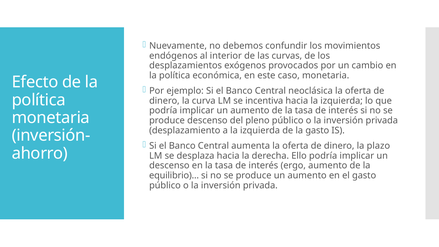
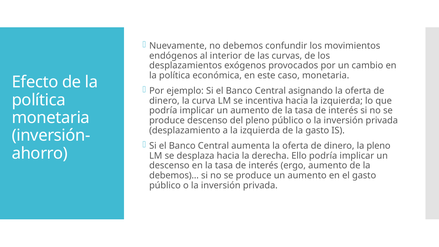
neoclásica: neoclásica -> asignando (311, 91)
la plazo: plazo -> pleno (378, 146)
equilibrio)…: equilibrio)… -> debemos)… (174, 175)
